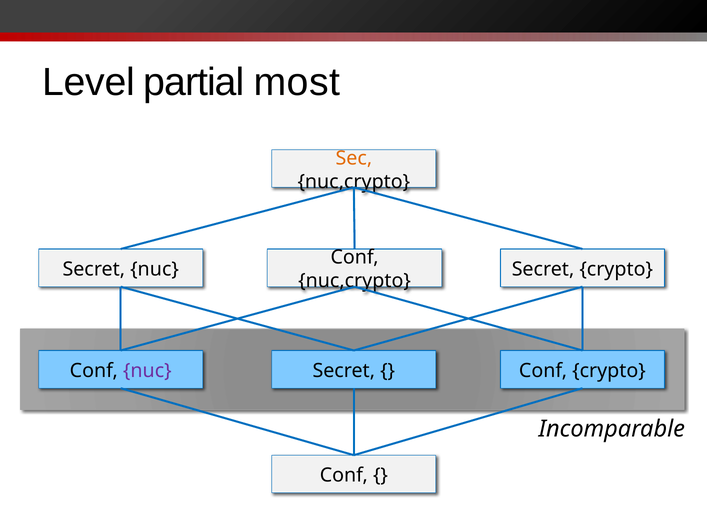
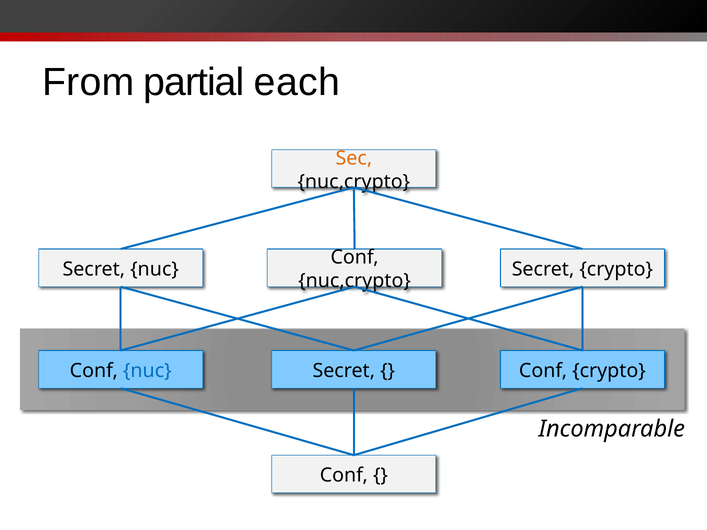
Level: Level -> From (88, 82)
most: most -> each (297, 82)
nuc colour: purple -> blue (147, 371)
